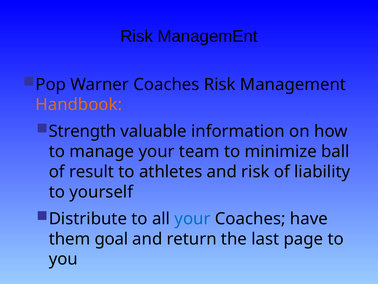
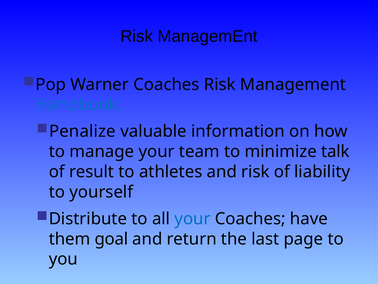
Handbook colour: orange -> blue (79, 105)
Strength: Strength -> Penalize (82, 131)
ball: ball -> talk (335, 151)
